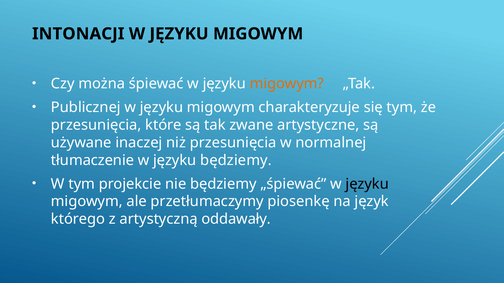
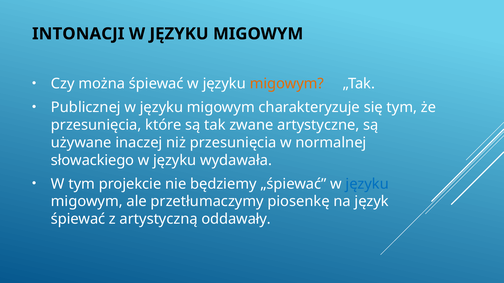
tłumaczenie: tłumaczenie -> słowackiego (93, 160)
języku będziemy: będziemy -> wydawała (236, 160)
języku colour: black -> blue (367, 184)
którego: którego -> śpiewać (78, 219)
